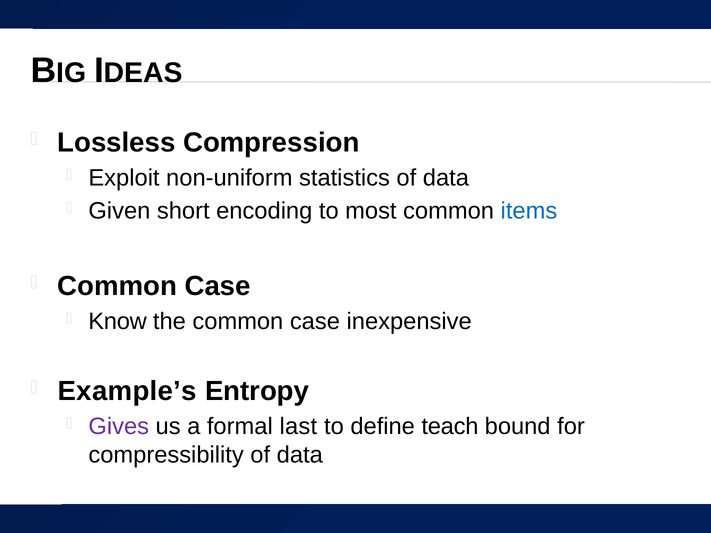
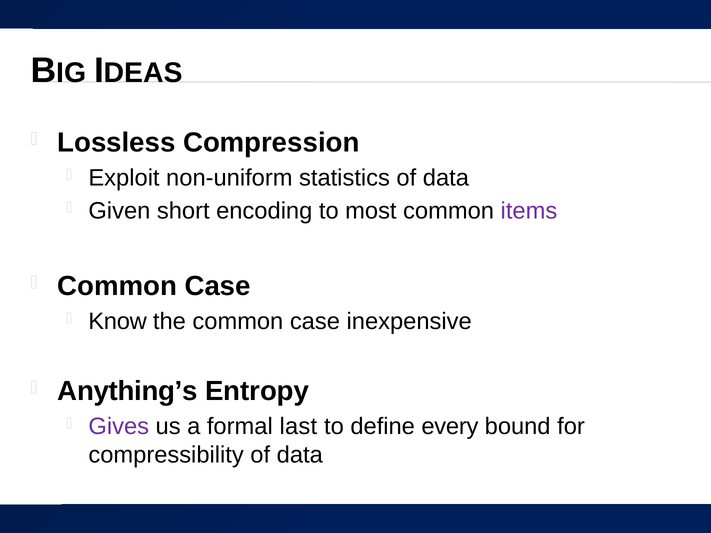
items colour: blue -> purple (529, 211)
Example’s: Example’s -> Anything’s (127, 391)
teach: teach -> every (450, 427)
